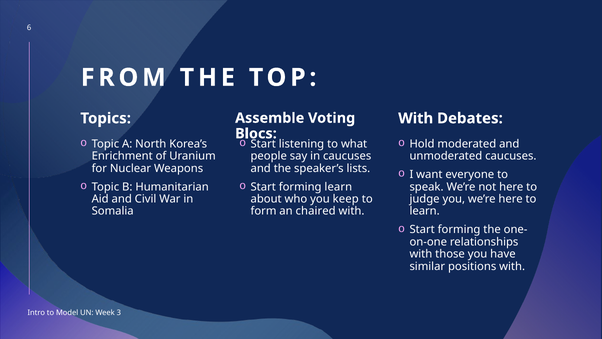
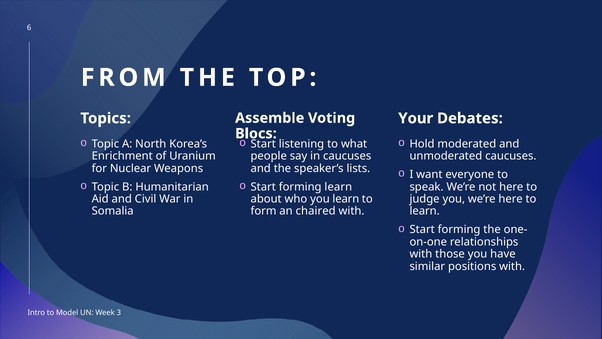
With: With -> Your (416, 118)
you keep: keep -> learn (346, 199)
